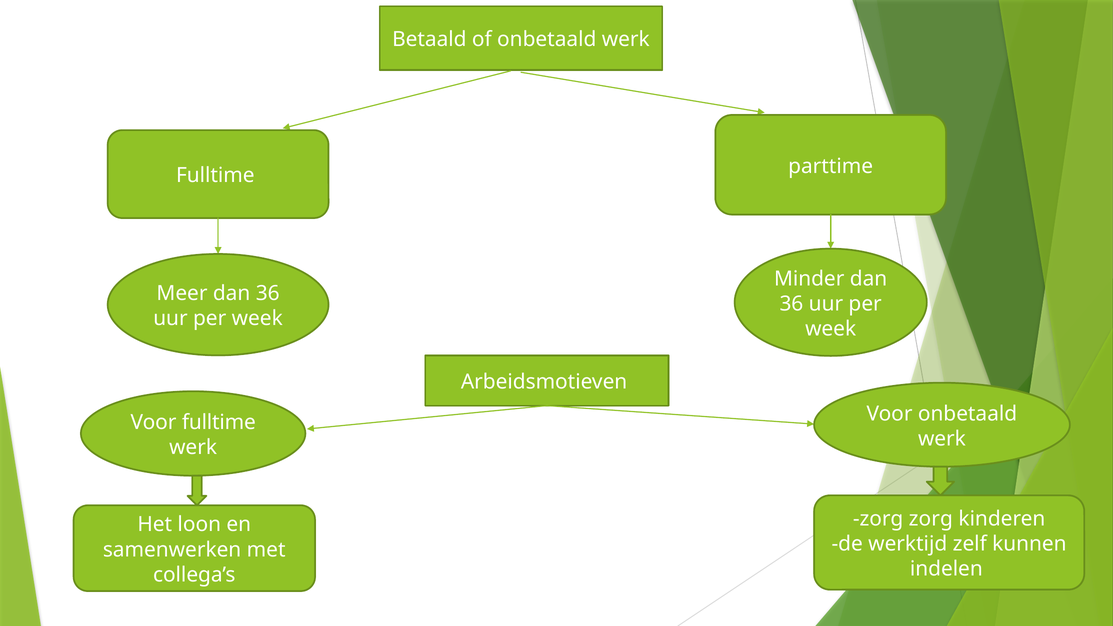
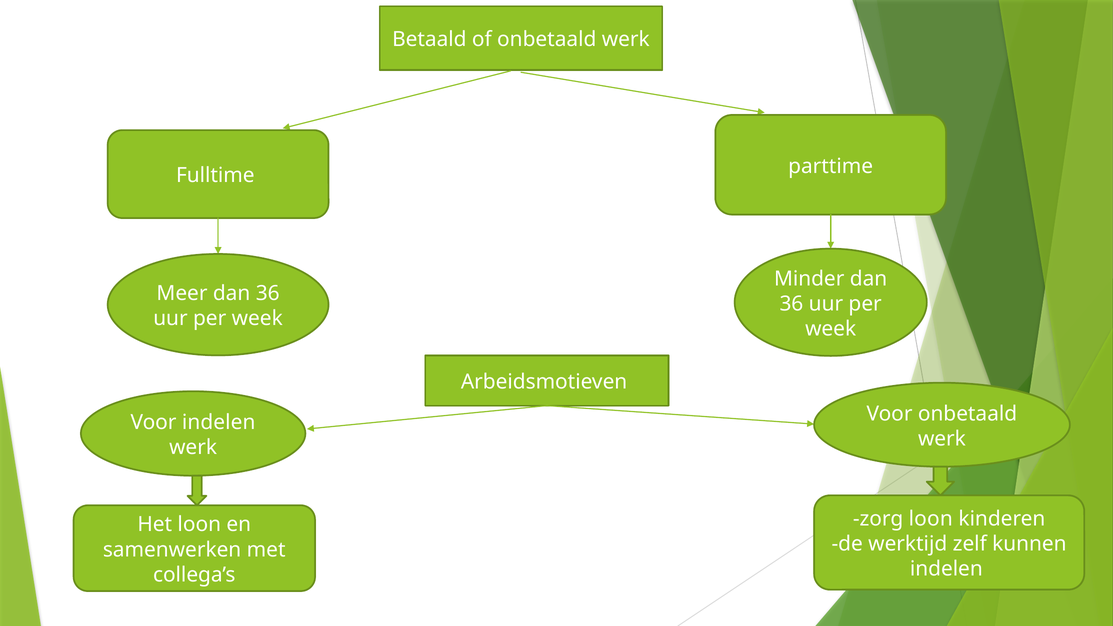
Voor fulltime: fulltime -> indelen (219, 422)
zorg zorg: zorg -> loon (931, 519)
